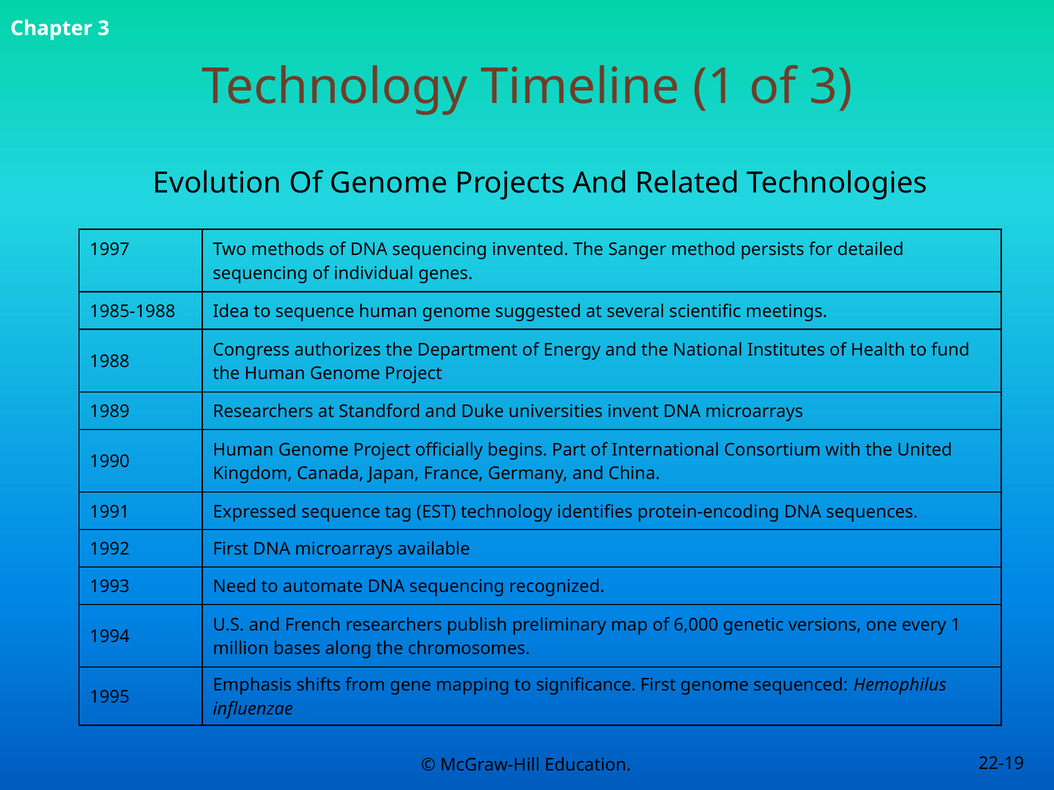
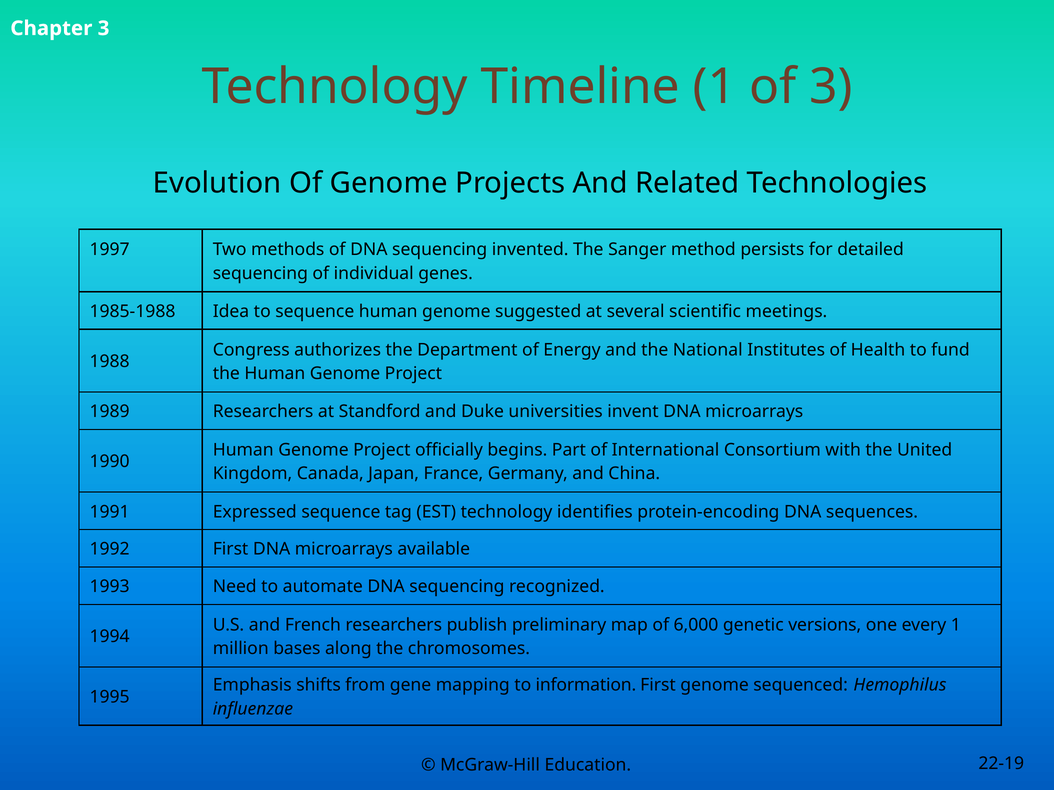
significance: significance -> information (586, 686)
